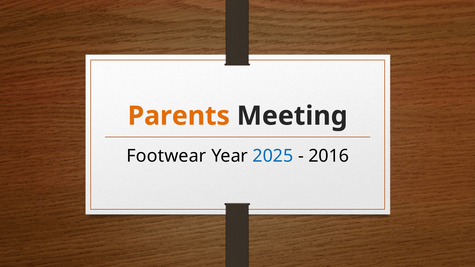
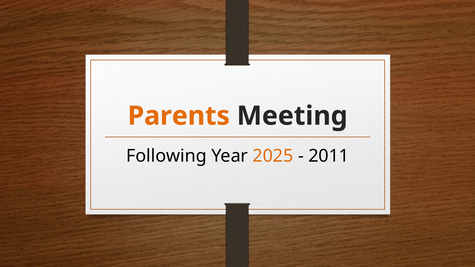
Footwear: Footwear -> Following (166, 156)
2025 colour: blue -> orange (273, 156)
2016: 2016 -> 2011 (329, 156)
